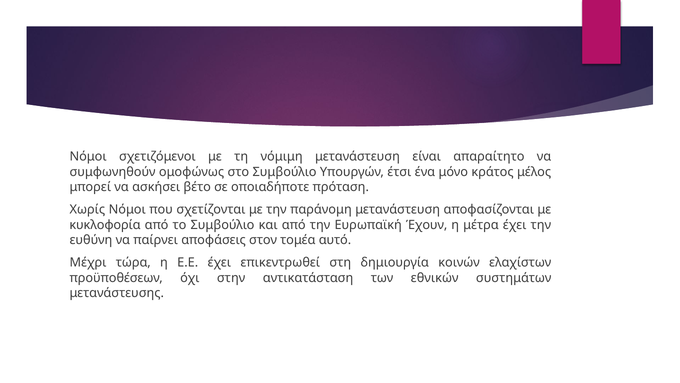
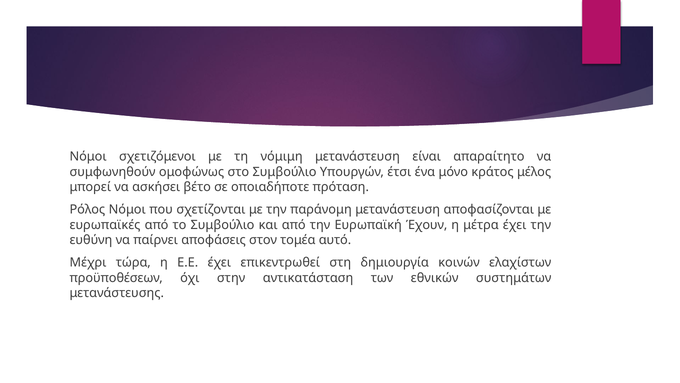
Χωρίς: Χωρίς -> Ρόλος (87, 209)
κυκλοφορία: κυκλοφορία -> ευρωπαϊκές (105, 225)
